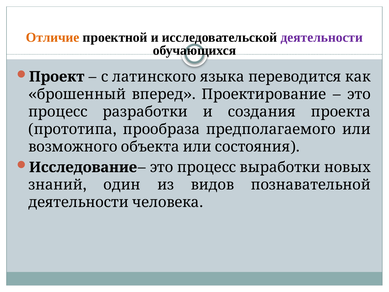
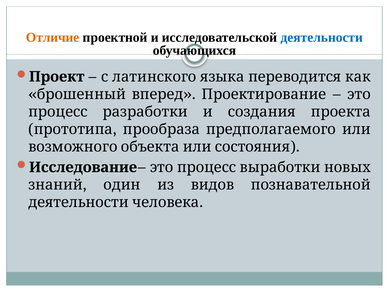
деятельности colour: purple -> blue (322, 38)
